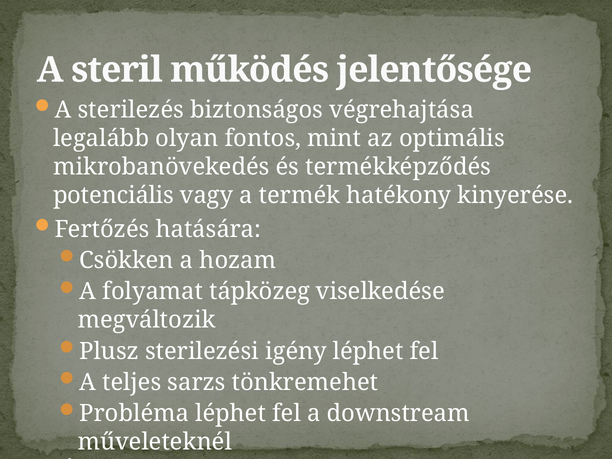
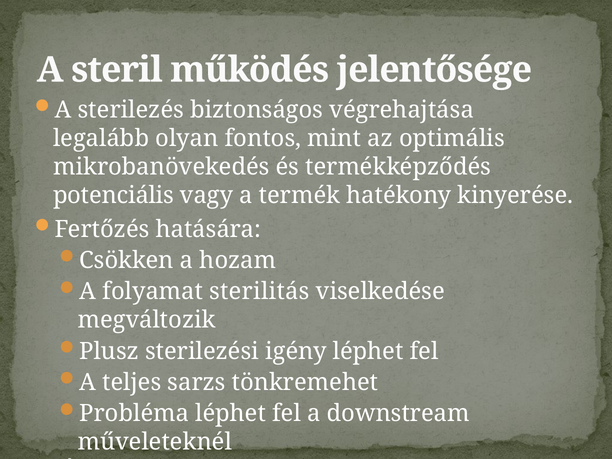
tápközeg: tápközeg -> sterilitás (259, 291)
